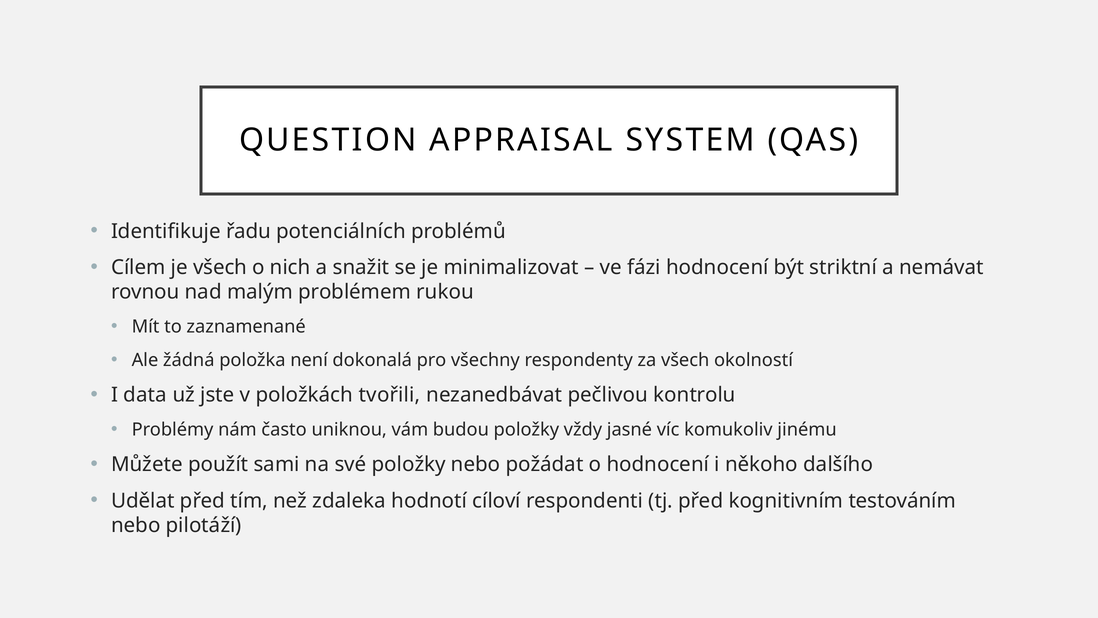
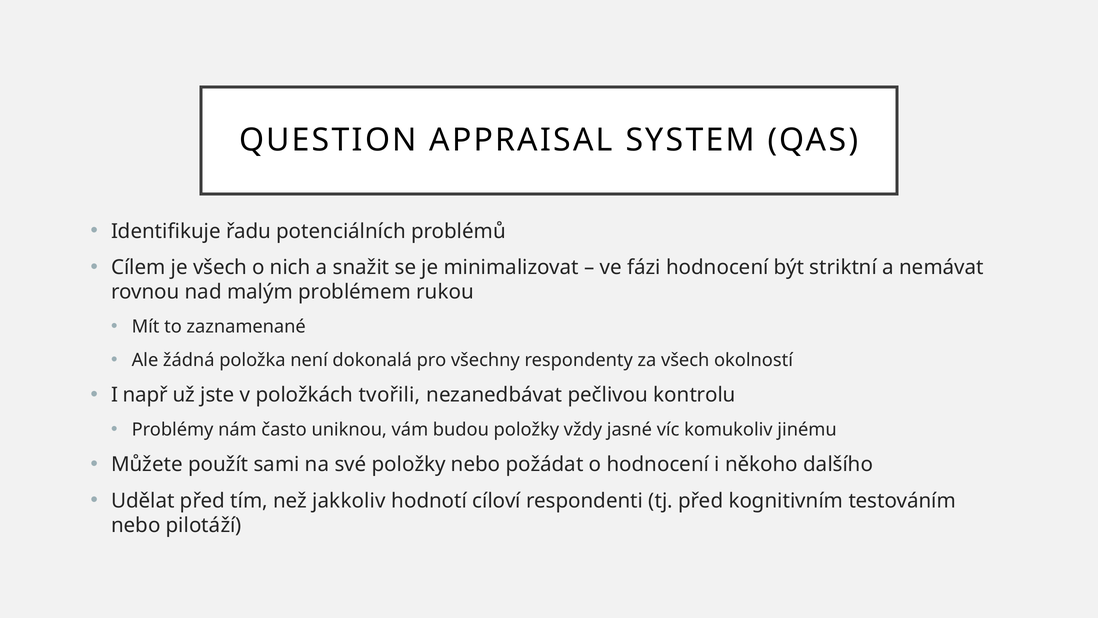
data: data -> např (145, 395)
zdaleka: zdaleka -> jakkoliv (349, 500)
